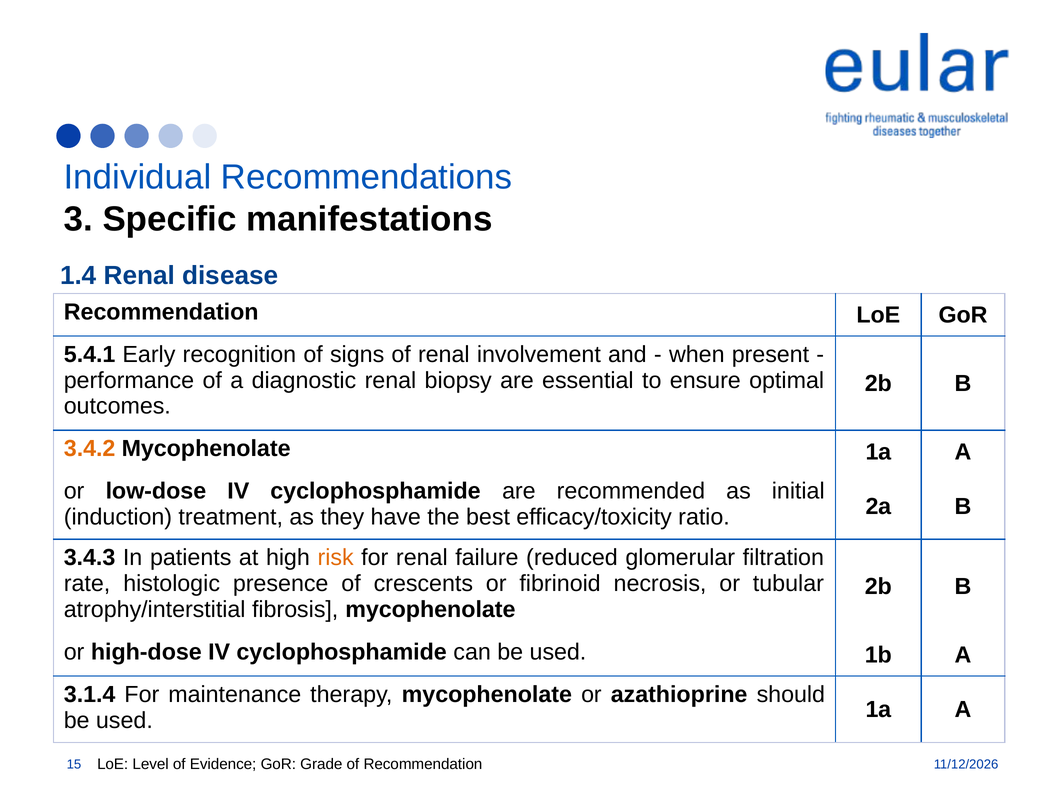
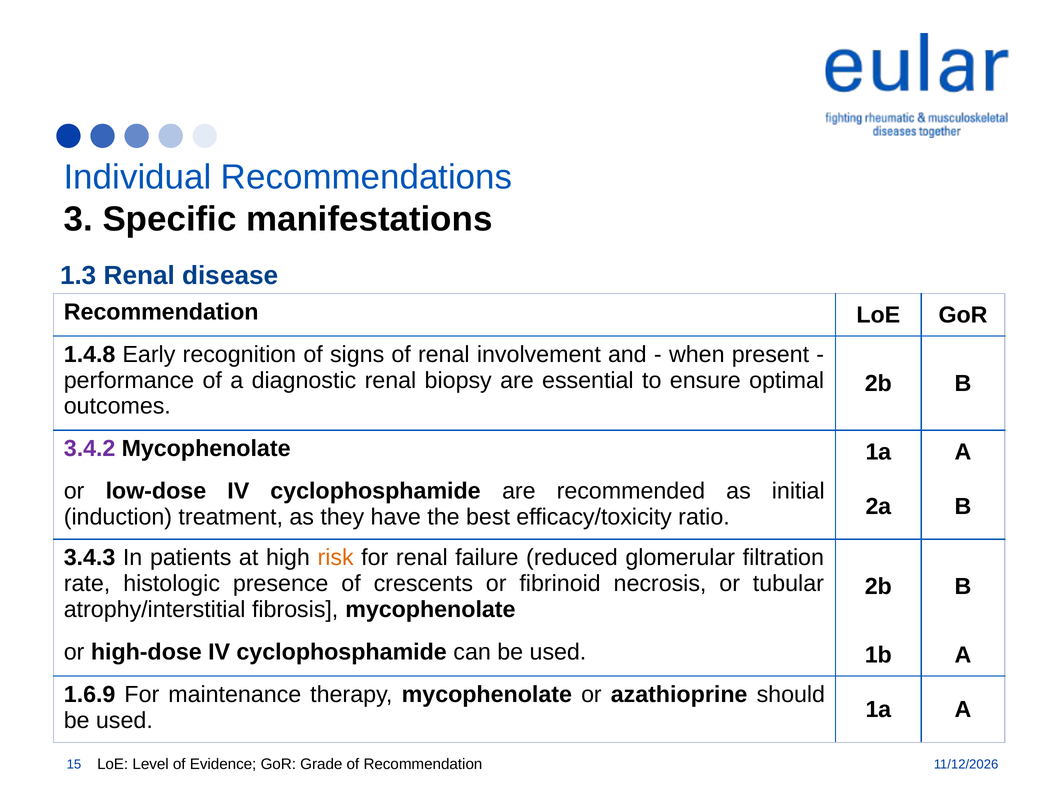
1.4: 1.4 -> 1.3 (78, 276)
5.4.1: 5.4.1 -> 1.4.8 (90, 354)
3.4.2 colour: orange -> purple (90, 449)
3.1.4: 3.1.4 -> 1.6.9 (90, 695)
